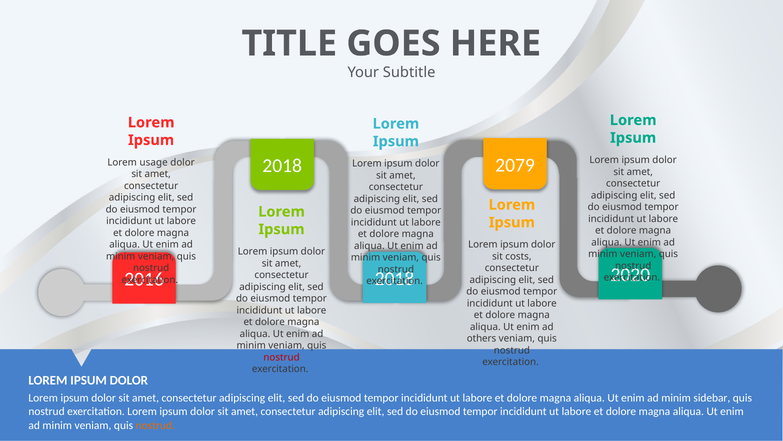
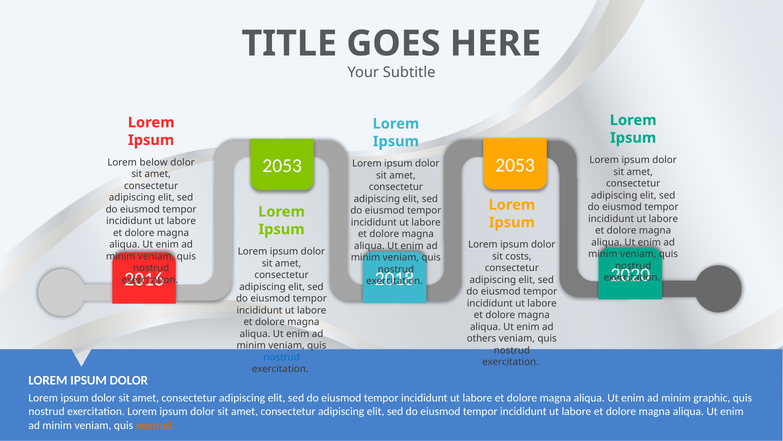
2079: 2079 -> 2053 (515, 165)
2018: 2018 -> 2053 (282, 166)
usage: usage -> below (154, 162)
nostrud colour: red -> blue (282, 357)
sidebar: sidebar -> graphic (712, 397)
